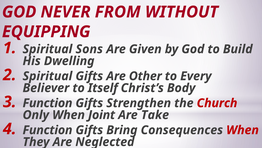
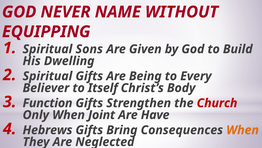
FROM: FROM -> NAME (118, 12)
Other: Other -> Being (145, 76)
Take: Take -> Have (155, 114)
Function: Function -> Hebrews (47, 130)
When colour: red -> orange (243, 130)
